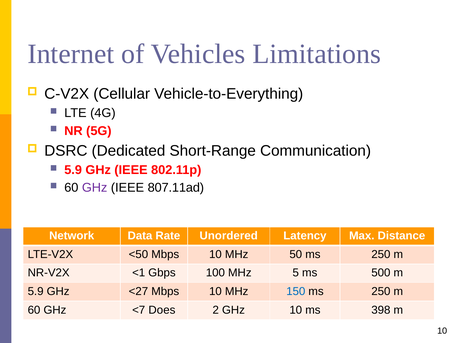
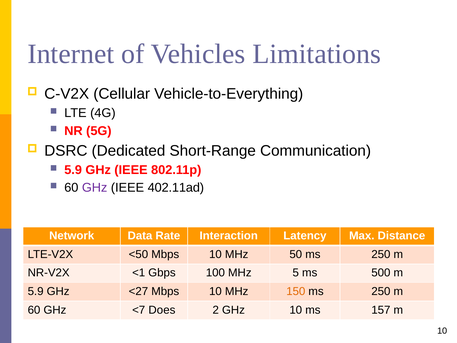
807.11ad: 807.11ad -> 402.11ad (176, 188)
Unordered: Unordered -> Interaction (229, 236)
150 colour: blue -> orange (296, 291)
398: 398 -> 157 (381, 310)
